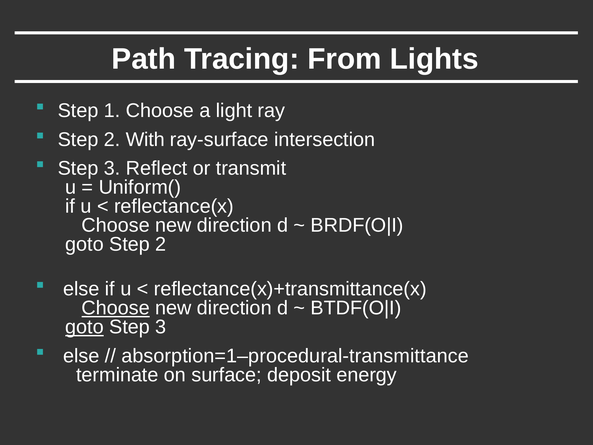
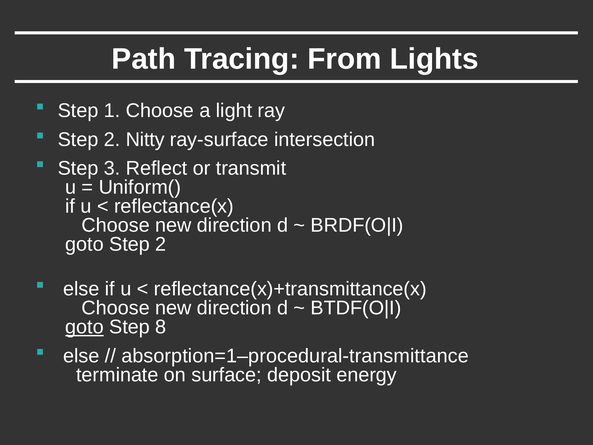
With: With -> Nitty (145, 140)
Choose underline: present -> none (116, 308)
3: 3 -> 8 (161, 327)
